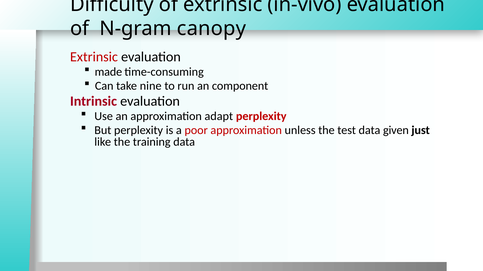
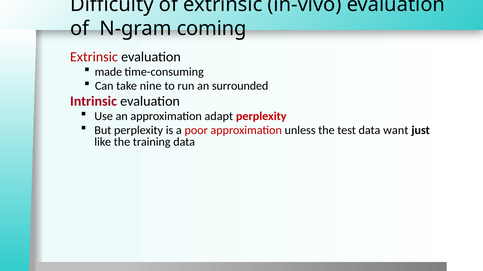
canopy: canopy -> coming (212, 29)
component: component -> surrounded (240, 86)
given: given -> want (396, 130)
